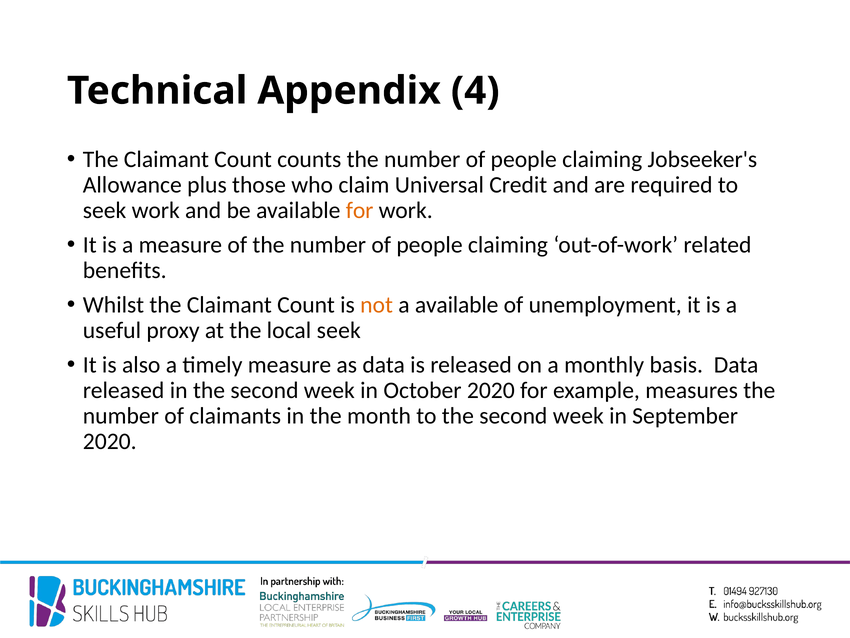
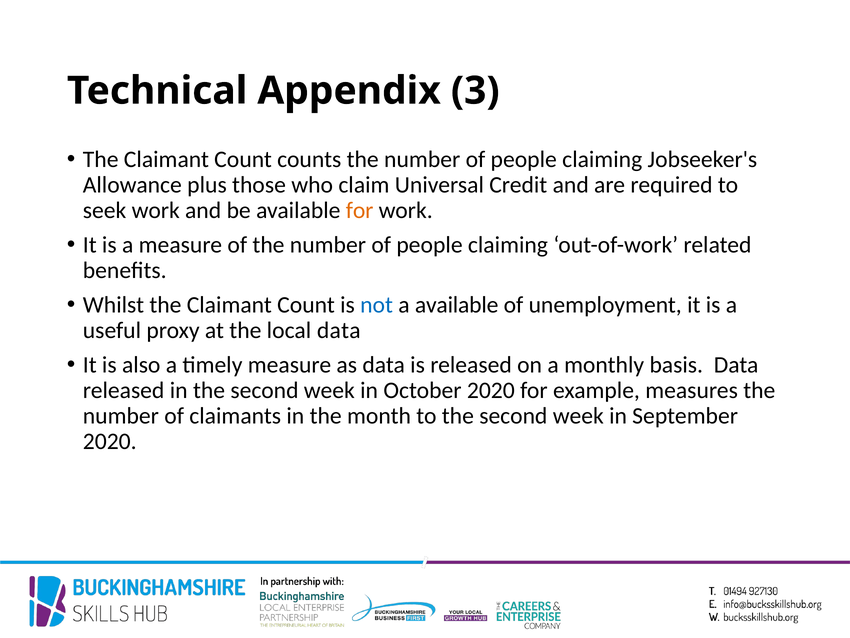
4: 4 -> 3 (475, 91)
not colour: orange -> blue (377, 305)
local seek: seek -> data (339, 330)
